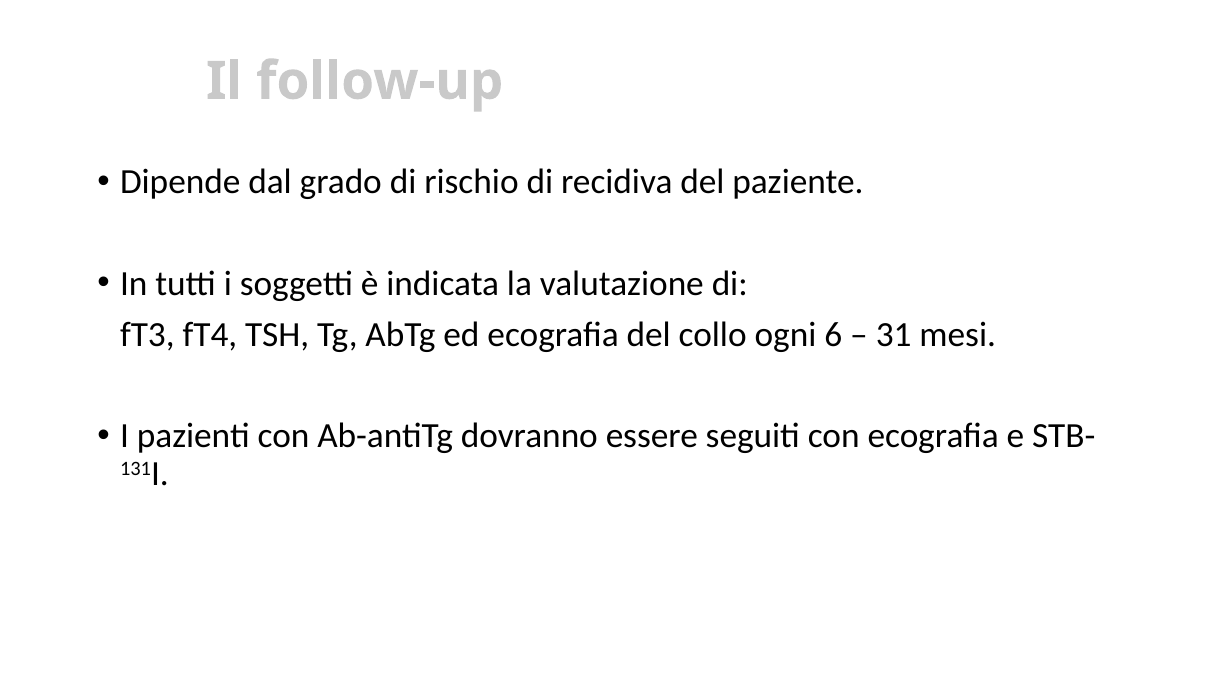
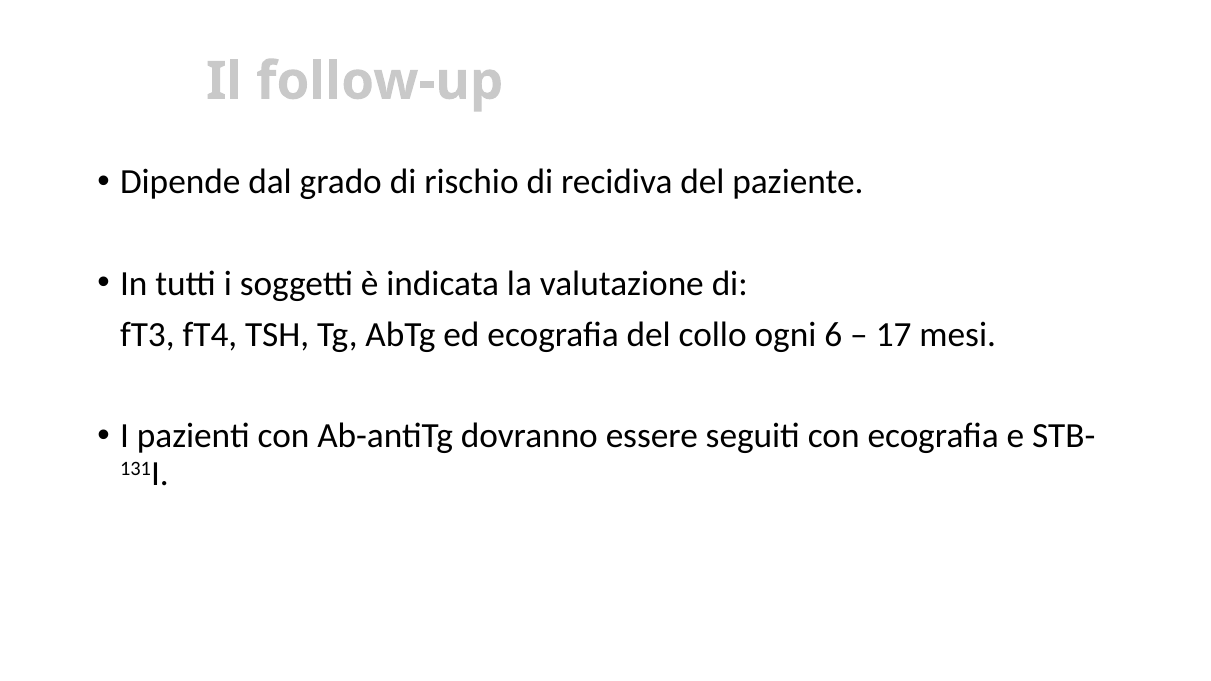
31: 31 -> 17 (894, 335)
